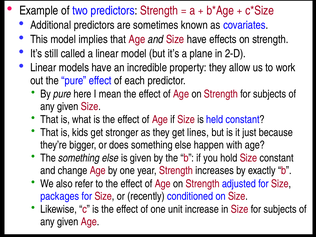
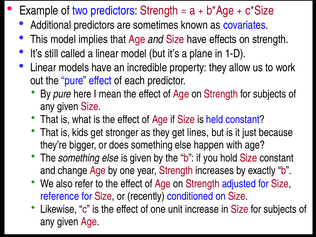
2-D: 2-D -> 1-D (235, 54)
packages: packages -> reference (60, 196)
